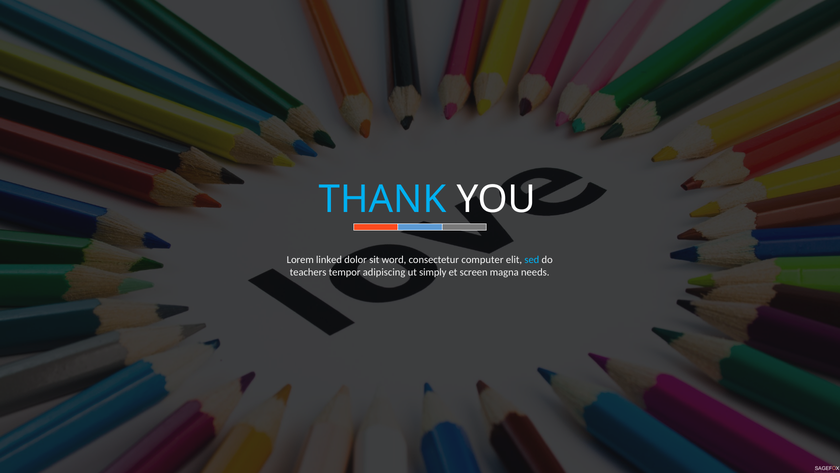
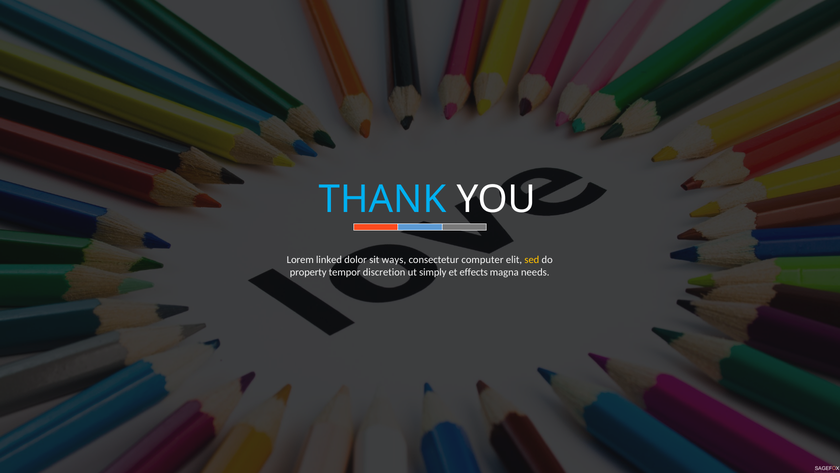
word: word -> ways (394, 259)
sed colour: light blue -> yellow (532, 259)
teachers: teachers -> property (308, 272)
adipiscing: adipiscing -> discretion (384, 272)
screen: screen -> effects (474, 272)
